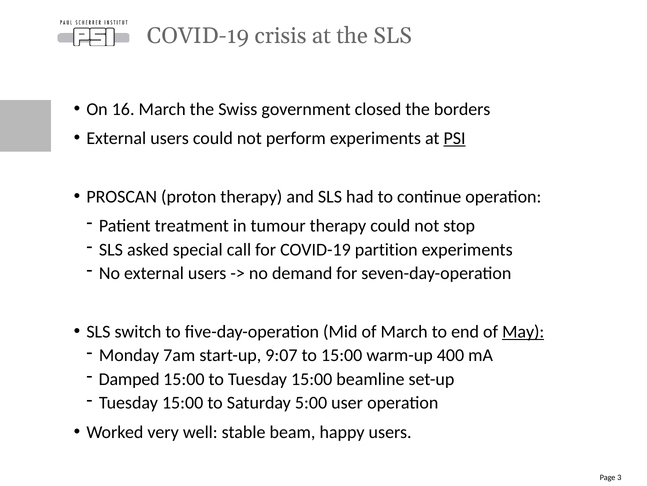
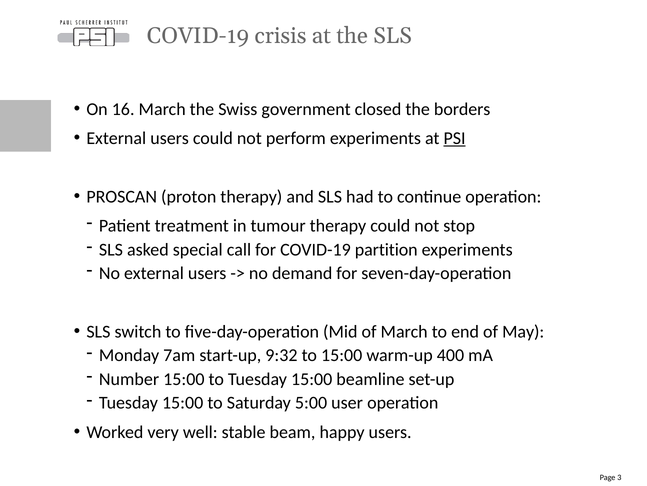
May underline: present -> none (523, 331)
9:07: 9:07 -> 9:32 (281, 355)
Damped: Damped -> Number (129, 379)
